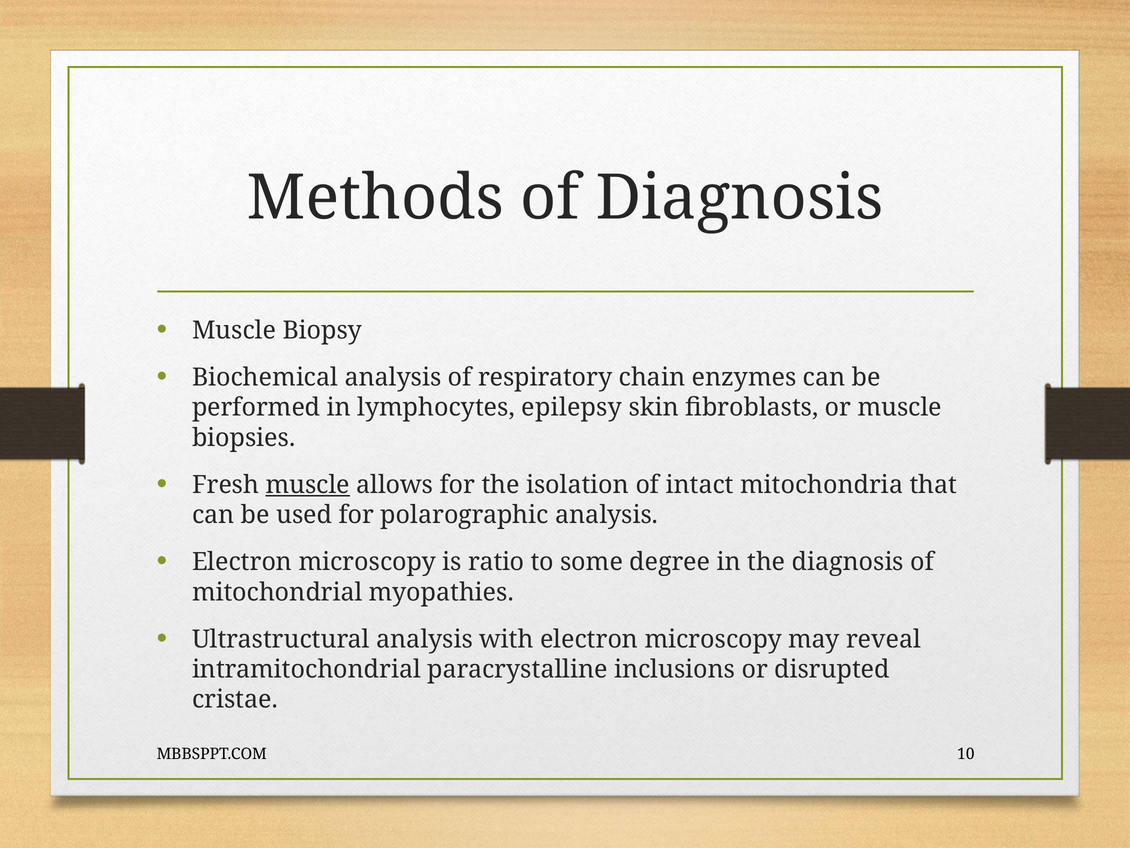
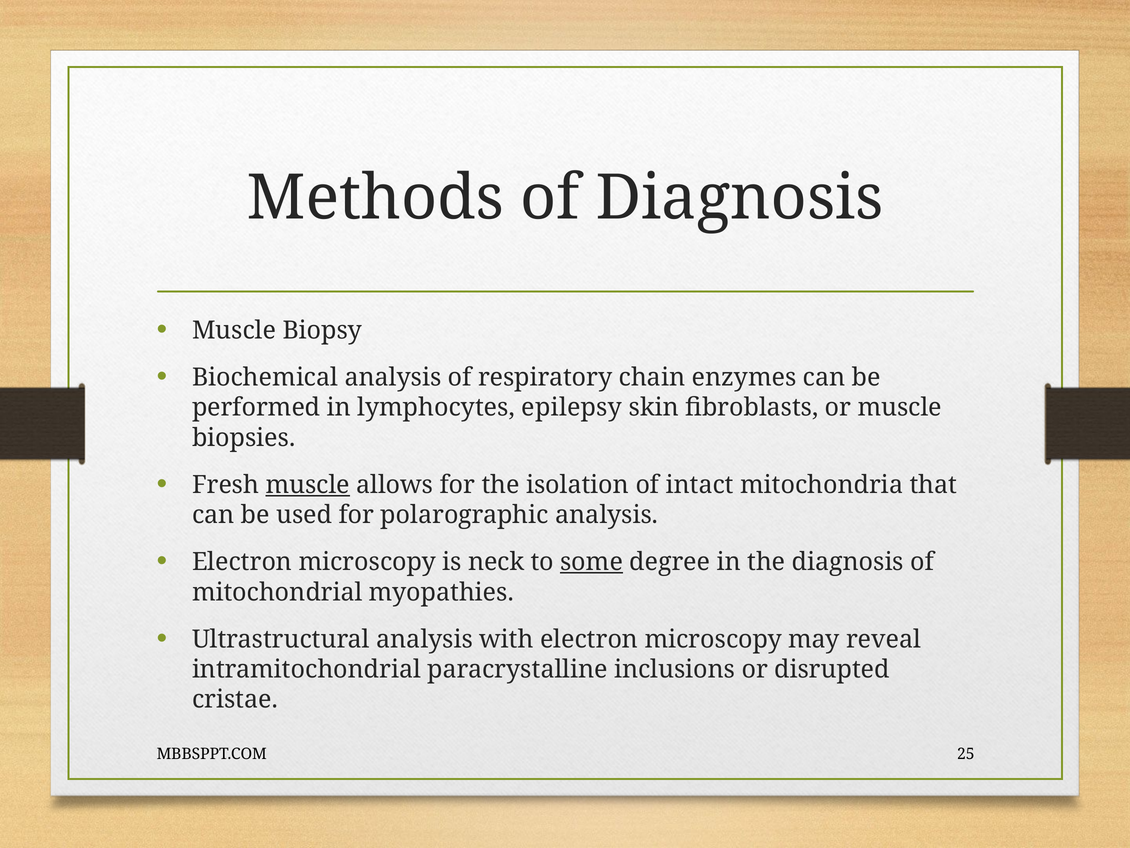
ratio: ratio -> neck (496, 562)
some underline: none -> present (592, 562)
10: 10 -> 25 (966, 754)
